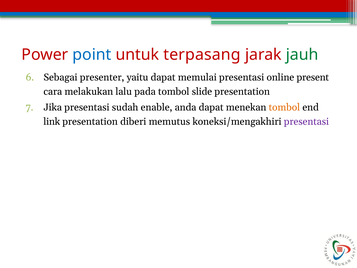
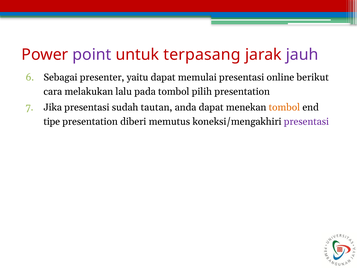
point colour: blue -> purple (92, 55)
jauh colour: green -> purple (302, 55)
present: present -> berikut (313, 77)
slide: slide -> pilih (202, 91)
enable: enable -> tautan (156, 107)
link: link -> tipe (52, 122)
